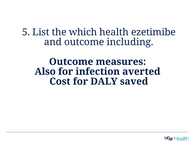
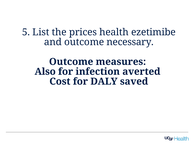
which: which -> prices (83, 32)
including: including -> necessary (130, 42)
